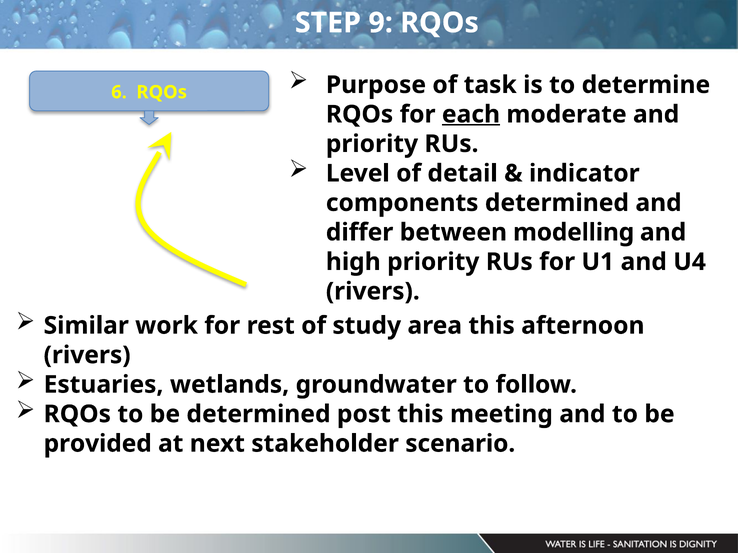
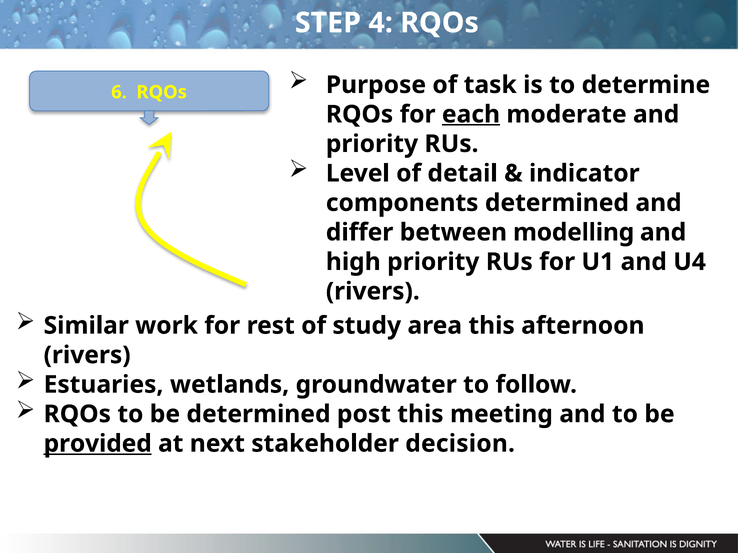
9: 9 -> 4 (381, 23)
provided underline: none -> present (98, 444)
scenario: scenario -> decision (460, 444)
